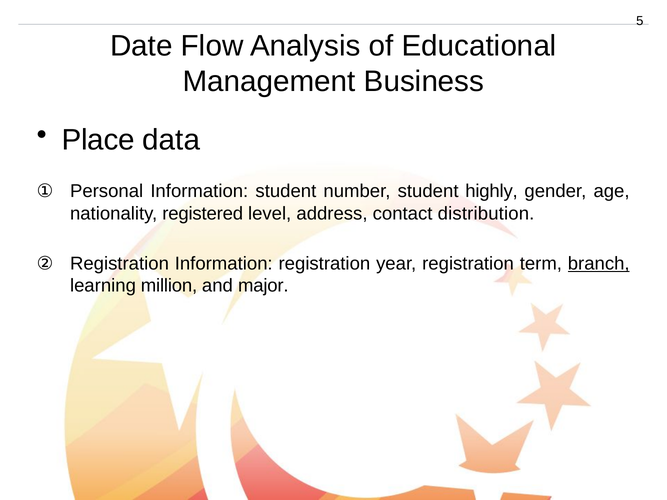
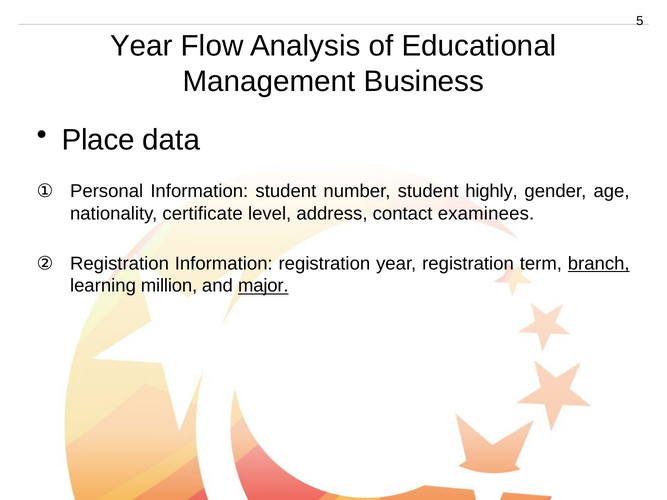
Date: Date -> Year (141, 46)
registered: registered -> certificate (203, 214)
distribution: distribution -> examinees (486, 214)
major underline: none -> present (263, 286)
